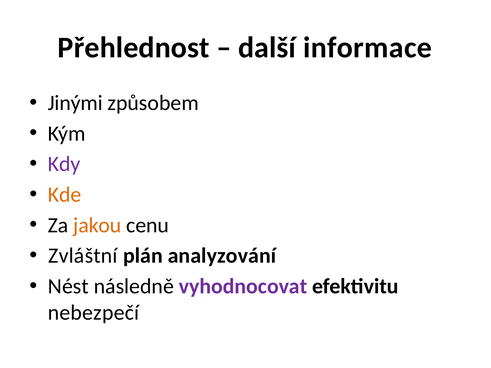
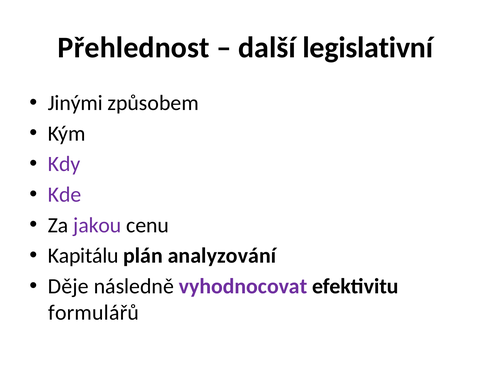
informace: informace -> legislativní (368, 48)
Kde colour: orange -> purple (65, 195)
jakou colour: orange -> purple (97, 225)
Zvláštní: Zvláštní -> Kapitálu (83, 256)
Nést: Nést -> Děje (68, 287)
nebezpečí: nebezpečí -> formulářů (94, 313)
